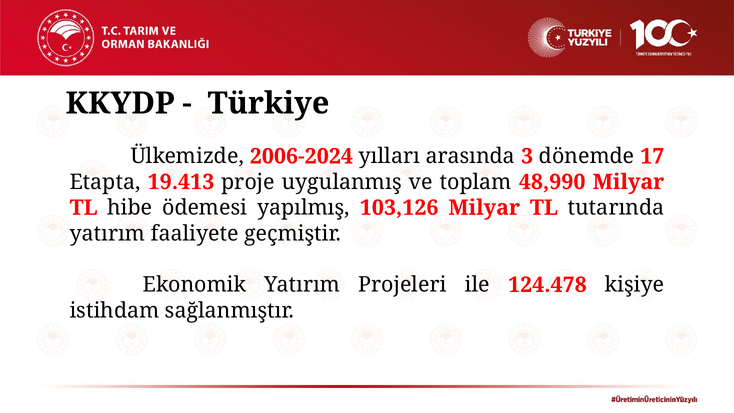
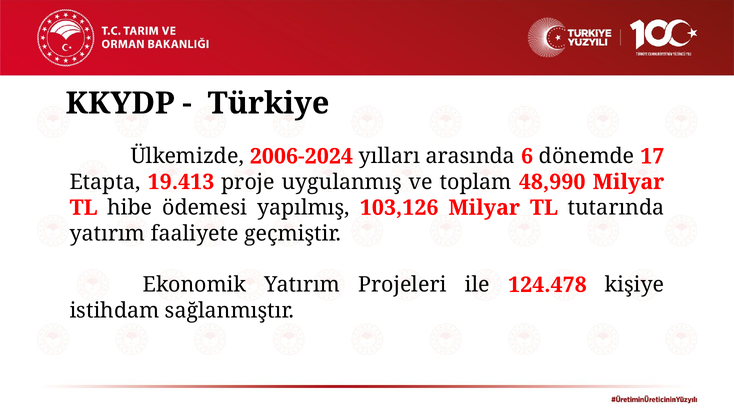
3: 3 -> 6 (527, 156)
